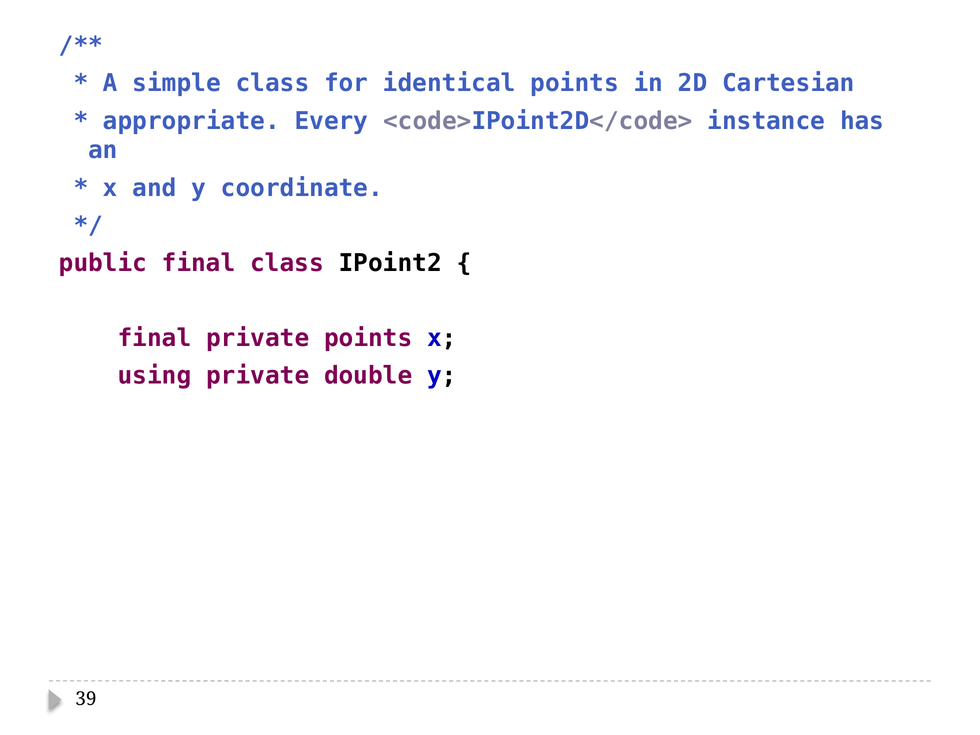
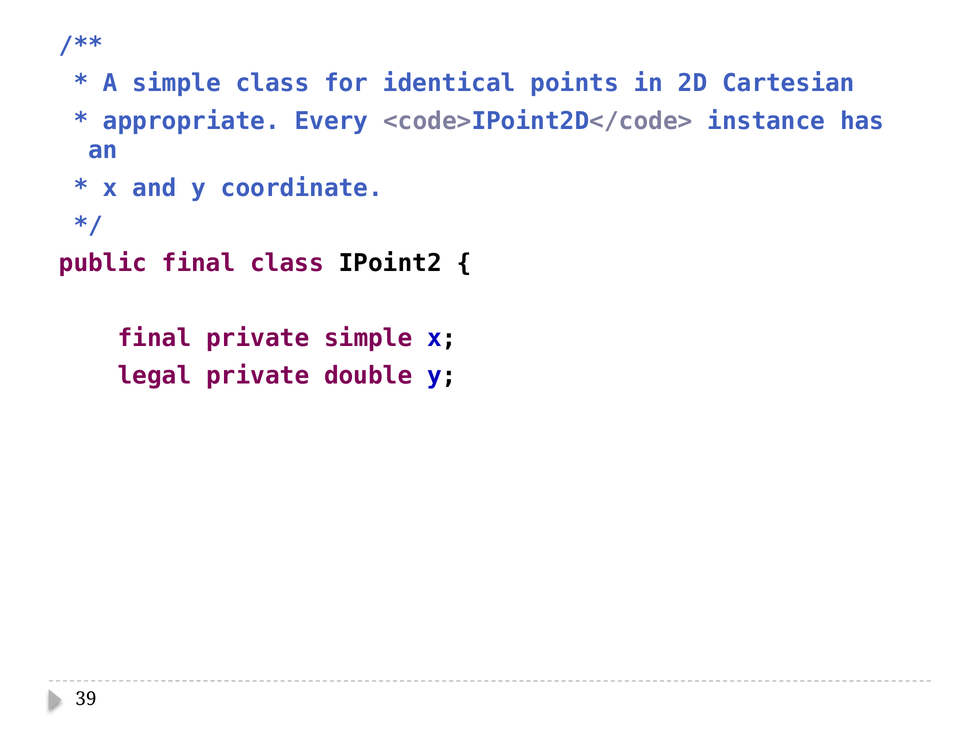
private points: points -> simple (368, 338)
using: using -> legal (155, 376)
